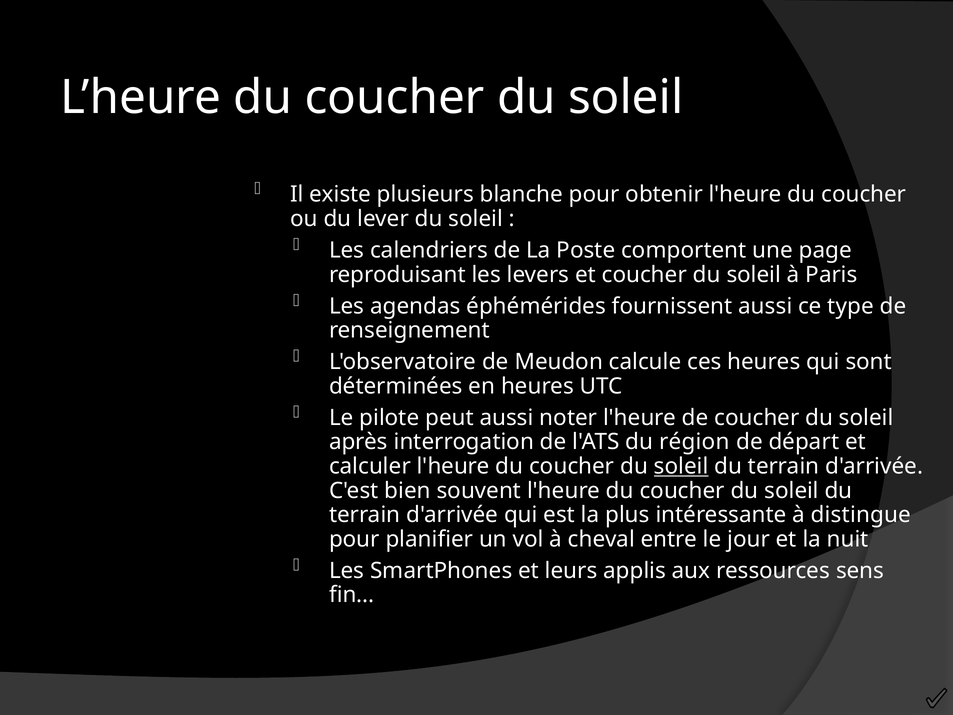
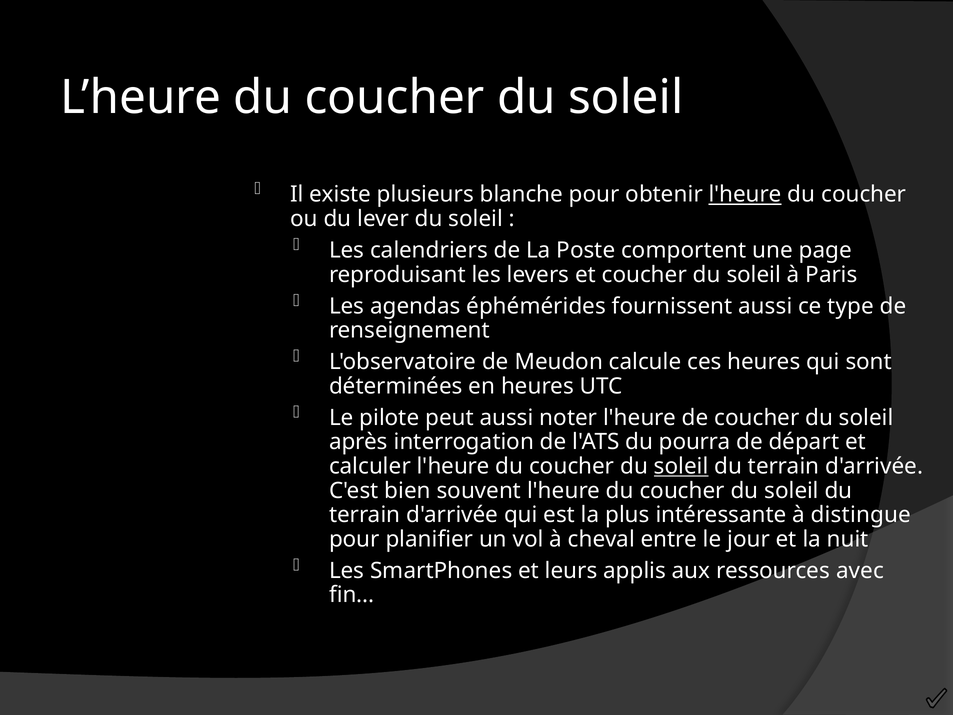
l'heure underline: none -> present (745, 194)
région: région -> pourra (695, 442)
sens: sens -> avec (860, 570)
